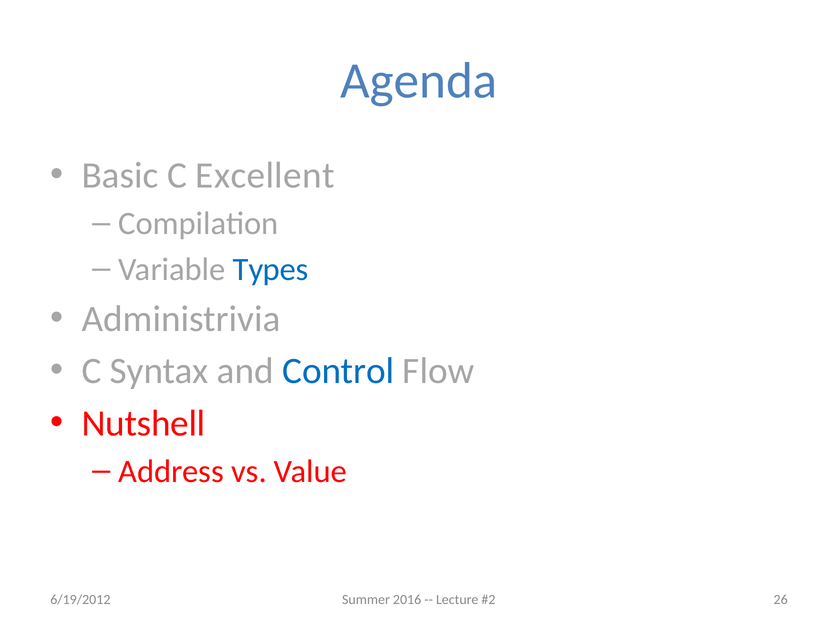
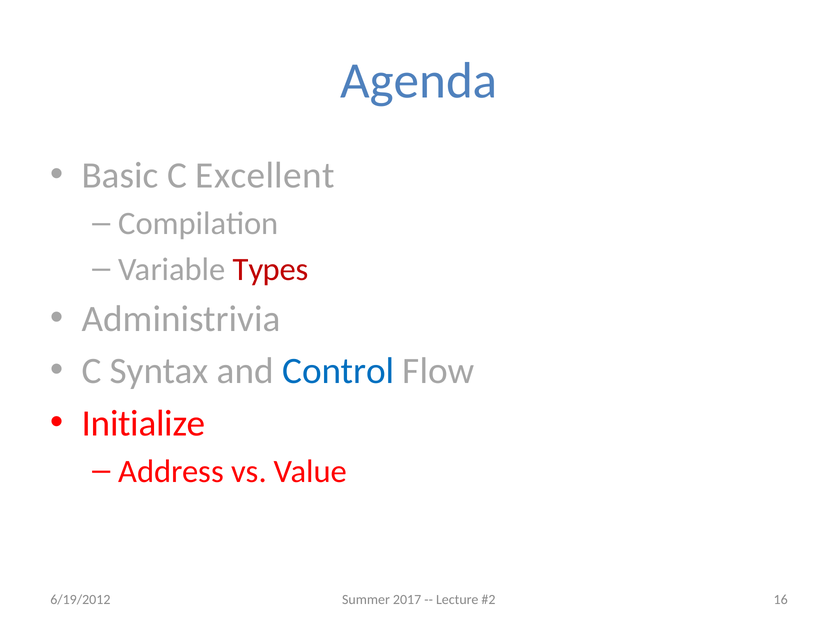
Types colour: blue -> red (271, 270)
Nutshell: Nutshell -> Initialize (144, 424)
2016: 2016 -> 2017 (407, 600)
26: 26 -> 16 (781, 600)
